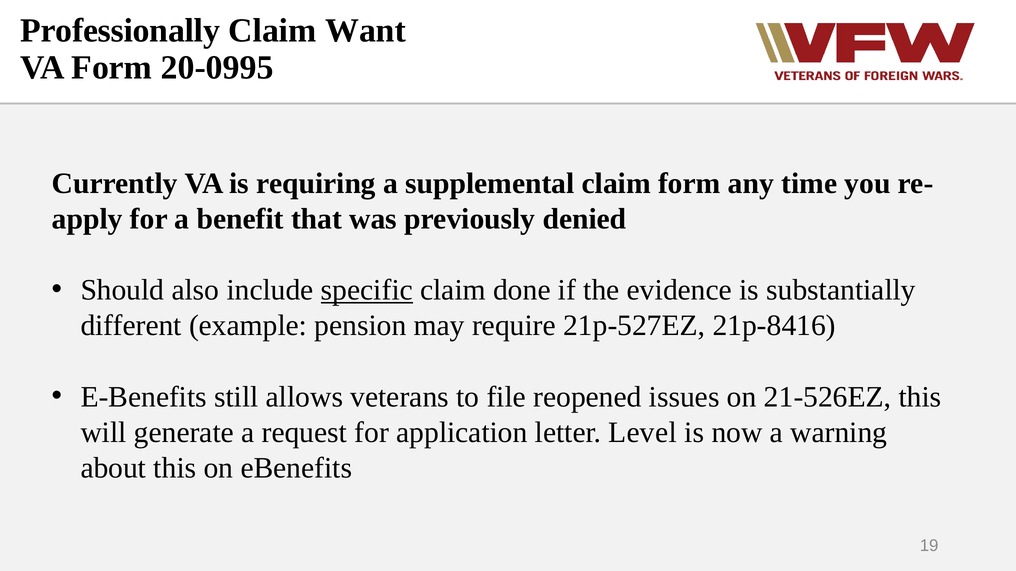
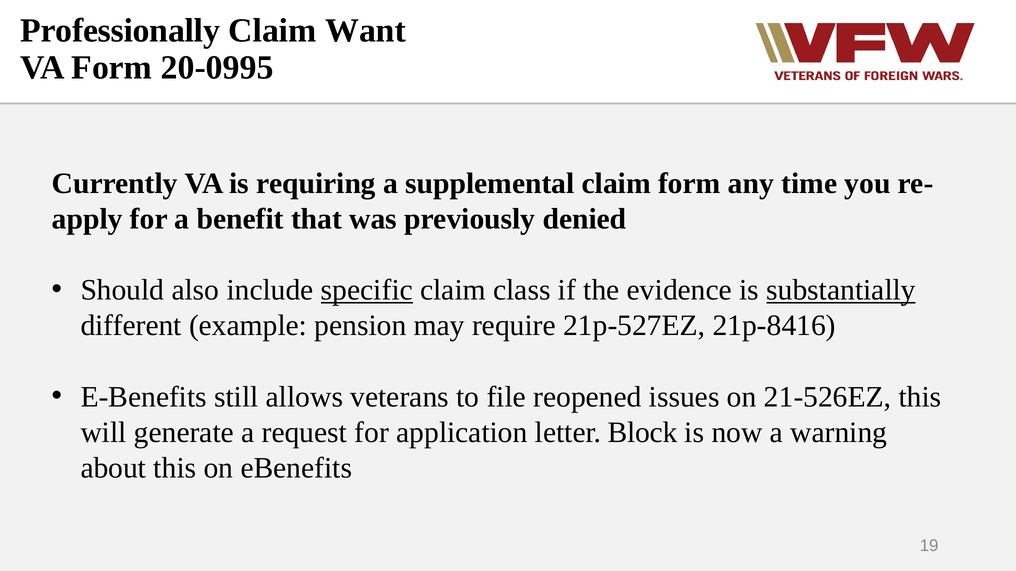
done: done -> class (522, 290)
substantially underline: none -> present (841, 290)
Level: Level -> Block (643, 433)
